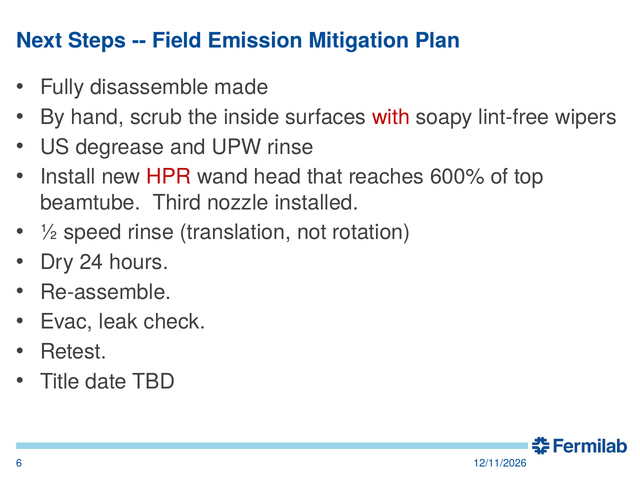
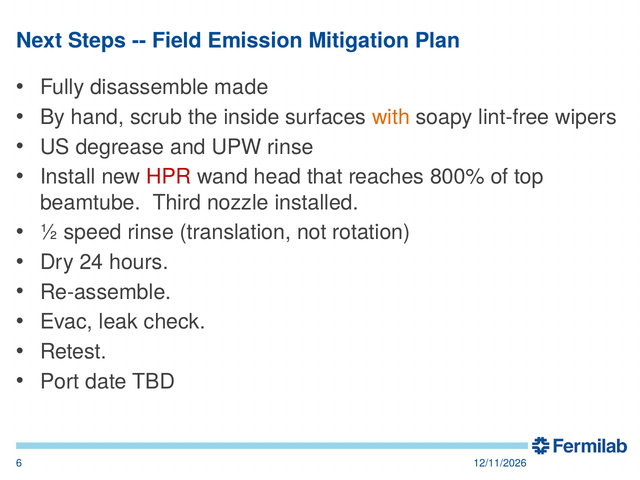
with colour: red -> orange (391, 117)
600%: 600% -> 800% (457, 177)
Title: Title -> Port (60, 382)
